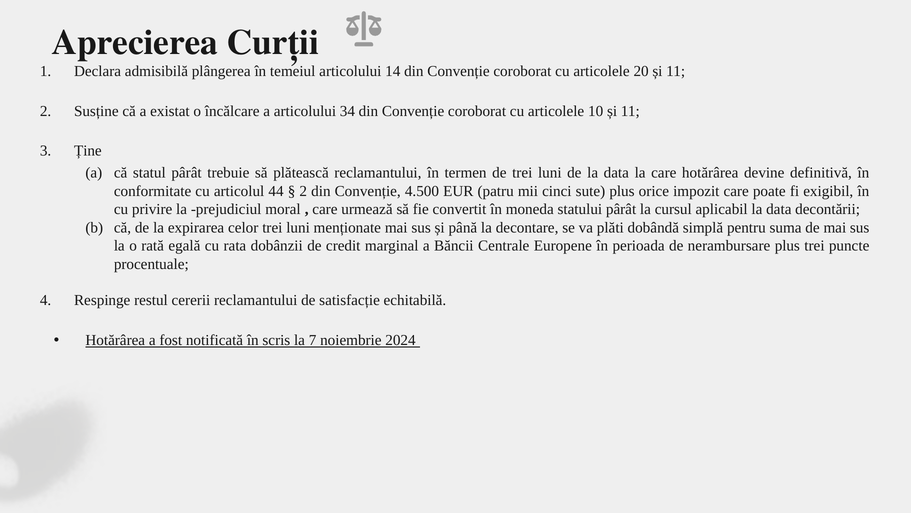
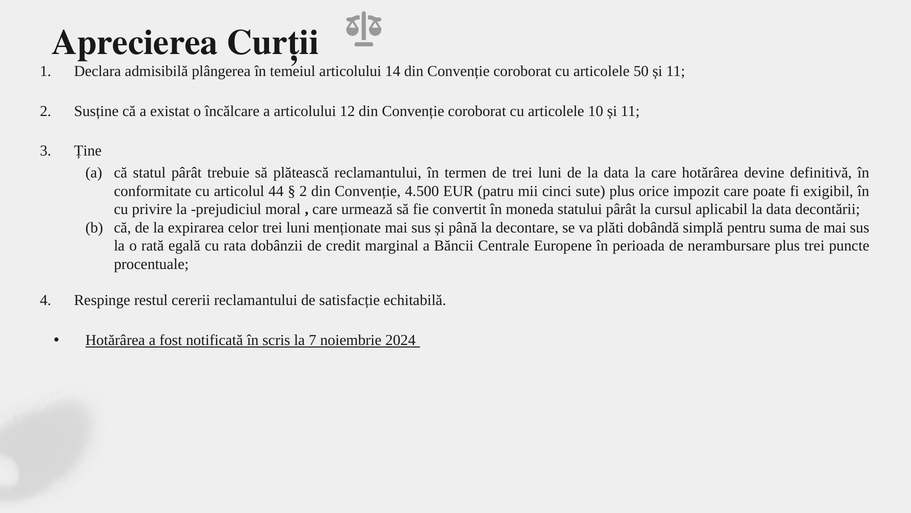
20: 20 -> 50 (641, 71)
34: 34 -> 12 (347, 111)
